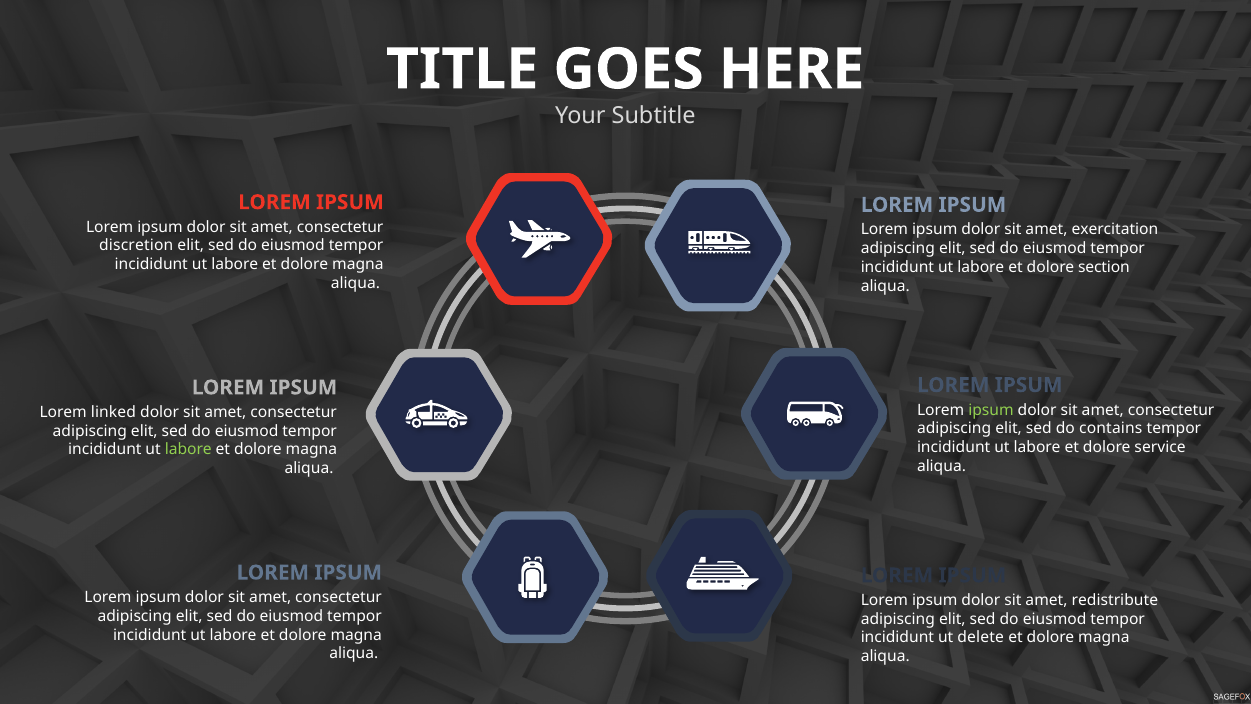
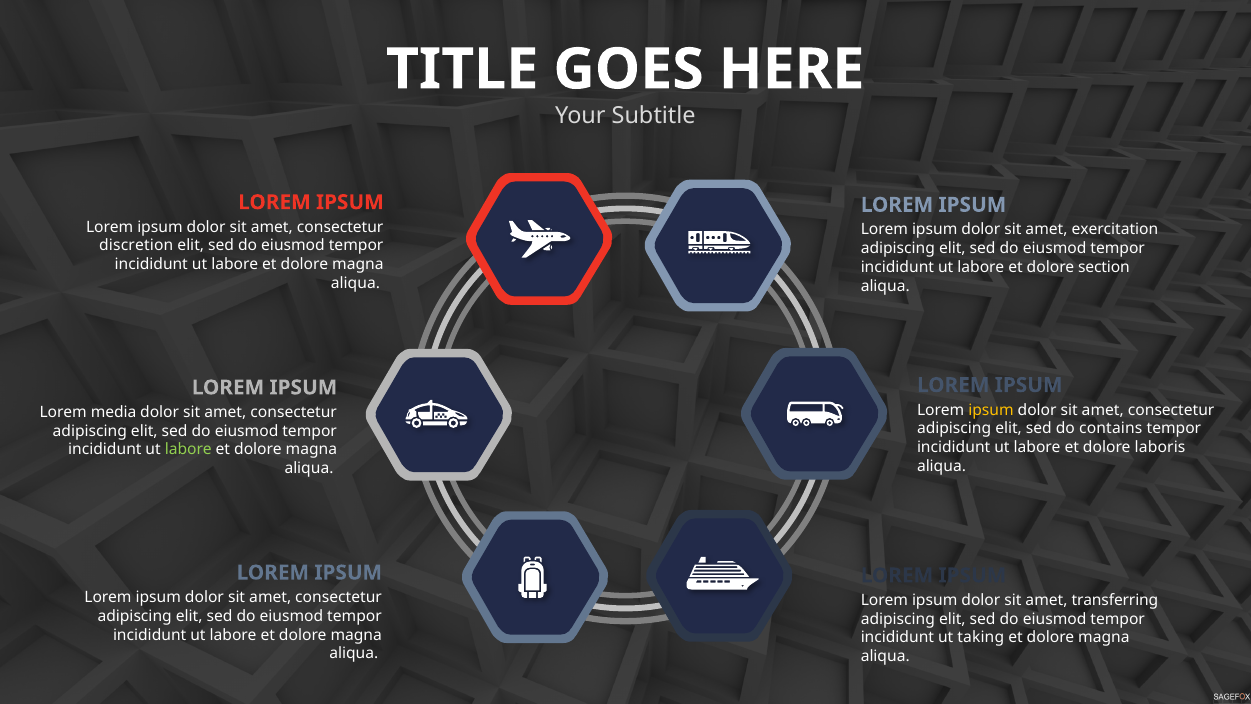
ipsum colour: light green -> yellow (991, 410)
linked: linked -> media (114, 412)
service: service -> laboris (1160, 447)
redistribute: redistribute -> transferring (1115, 600)
delete: delete -> taking (981, 637)
